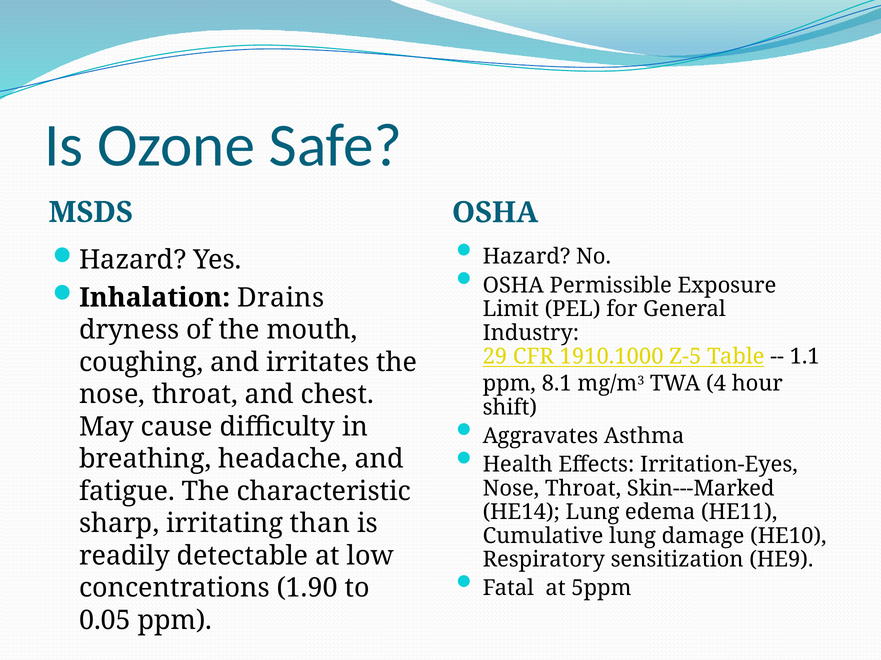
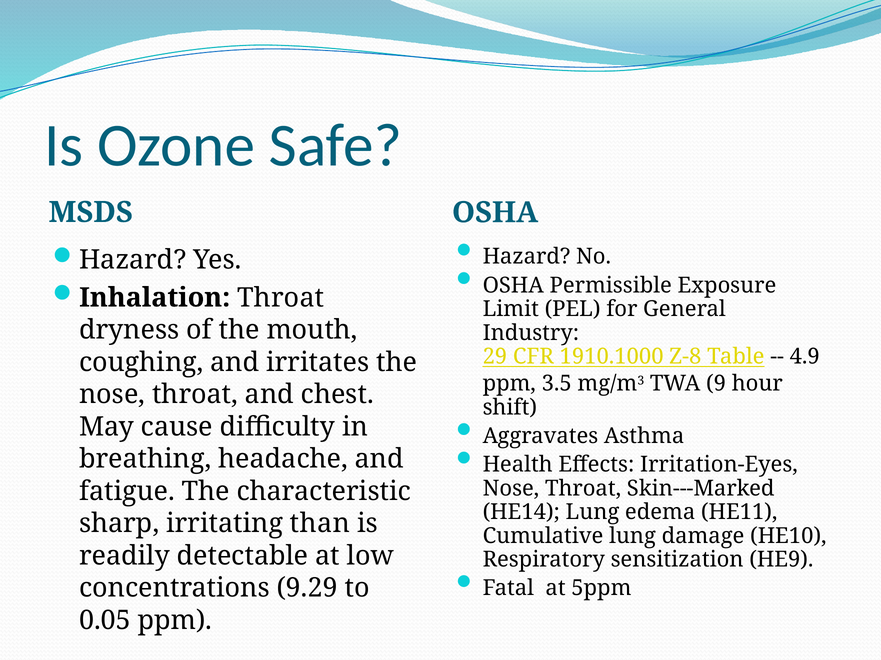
Inhalation Drains: Drains -> Throat (281, 298)
Z-5: Z-5 -> Z-8 (685, 357)
1.1: 1.1 -> 4.9 (805, 357)
8.1: 8.1 -> 3.5 (557, 384)
4: 4 -> 9 (716, 384)
1.90: 1.90 -> 9.29 (307, 589)
